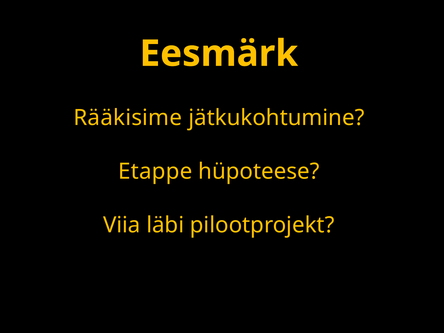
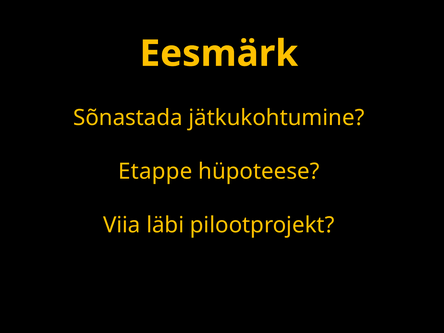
Rääkisime: Rääkisime -> Sõnastada (128, 118)
